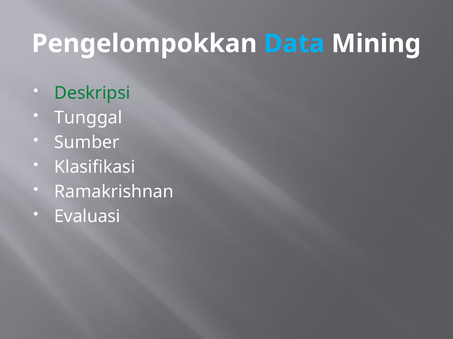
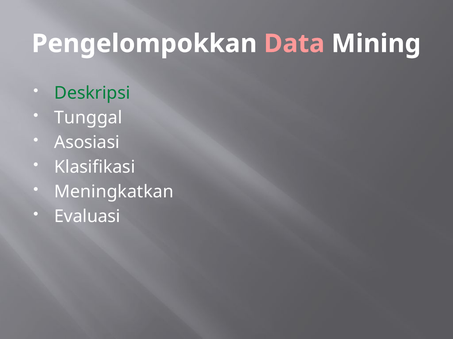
Data colour: light blue -> pink (294, 44)
Sumber: Sumber -> Asosiasi (87, 143)
Ramakrishnan: Ramakrishnan -> Meningkatkan (114, 192)
